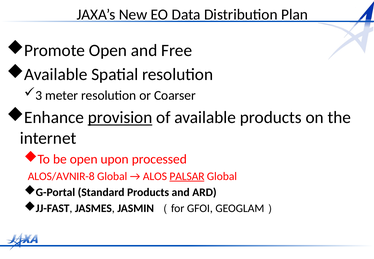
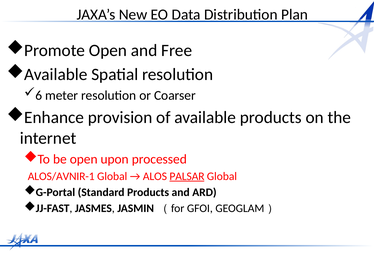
3: 3 -> 6 (39, 95)
provision underline: present -> none (120, 117)
ALOS/AVNIR-8: ALOS/AVNIR-8 -> ALOS/AVNIR-1 (61, 176)
